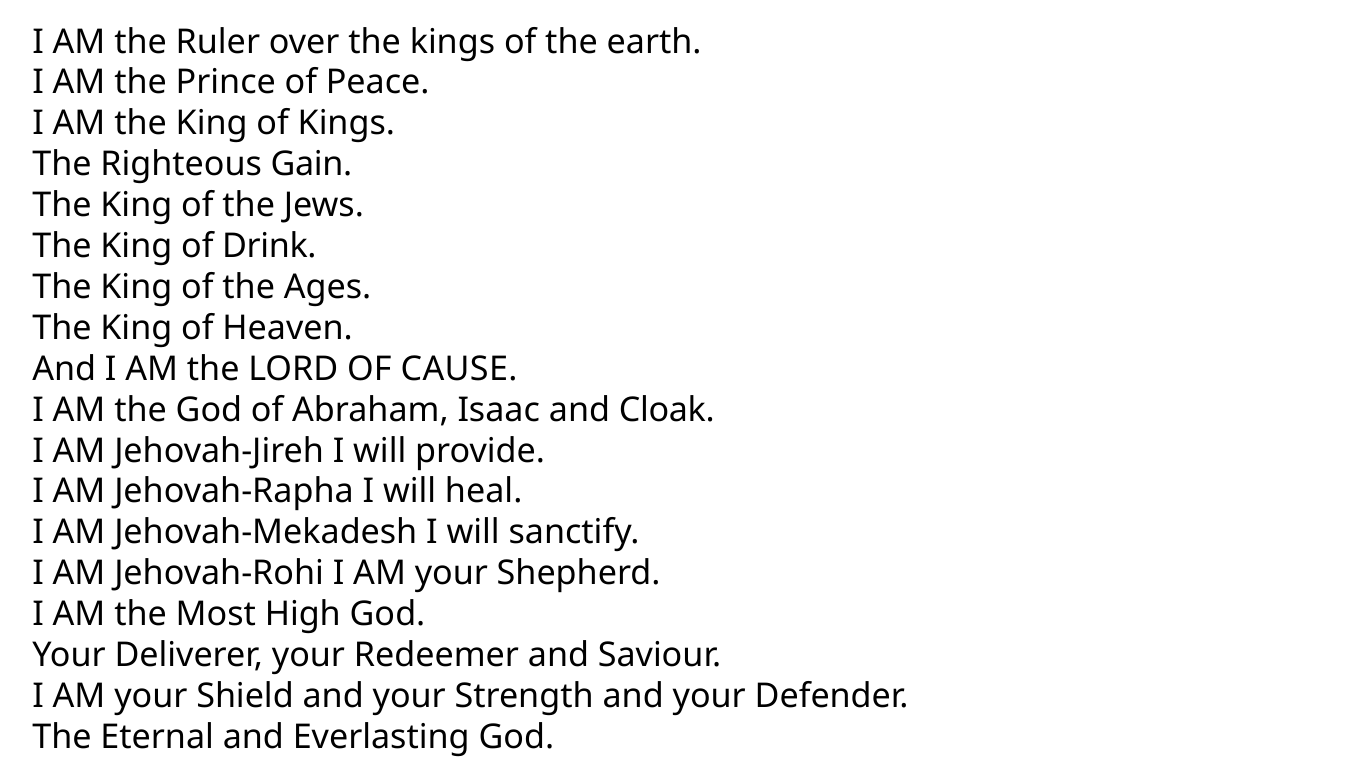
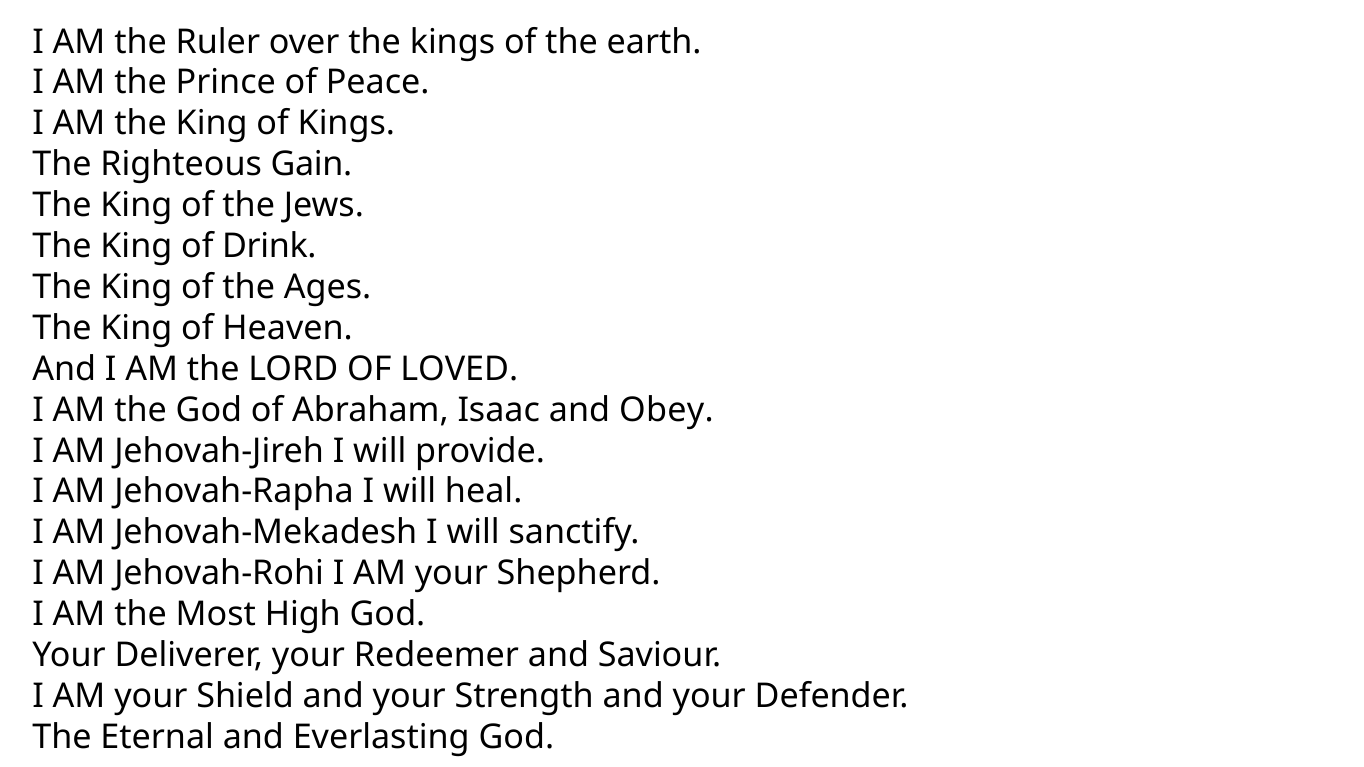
CAUSE: CAUSE -> LOVED (459, 369)
Cloak: Cloak -> Obey (666, 410)
